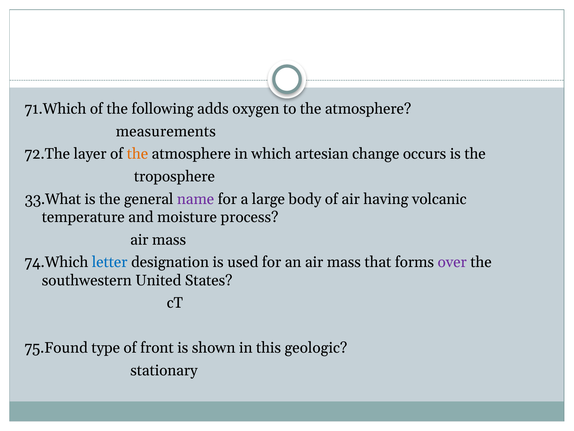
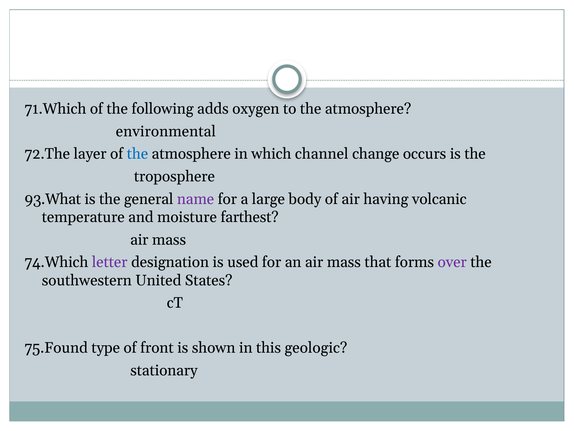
measurements: measurements -> environmental (166, 131)
the colour: orange -> blue (137, 154)
artesian: artesian -> channel (322, 154)
33.What: 33.What -> 93.What (53, 199)
process: process -> farthest (250, 217)
letter colour: blue -> purple (110, 262)
